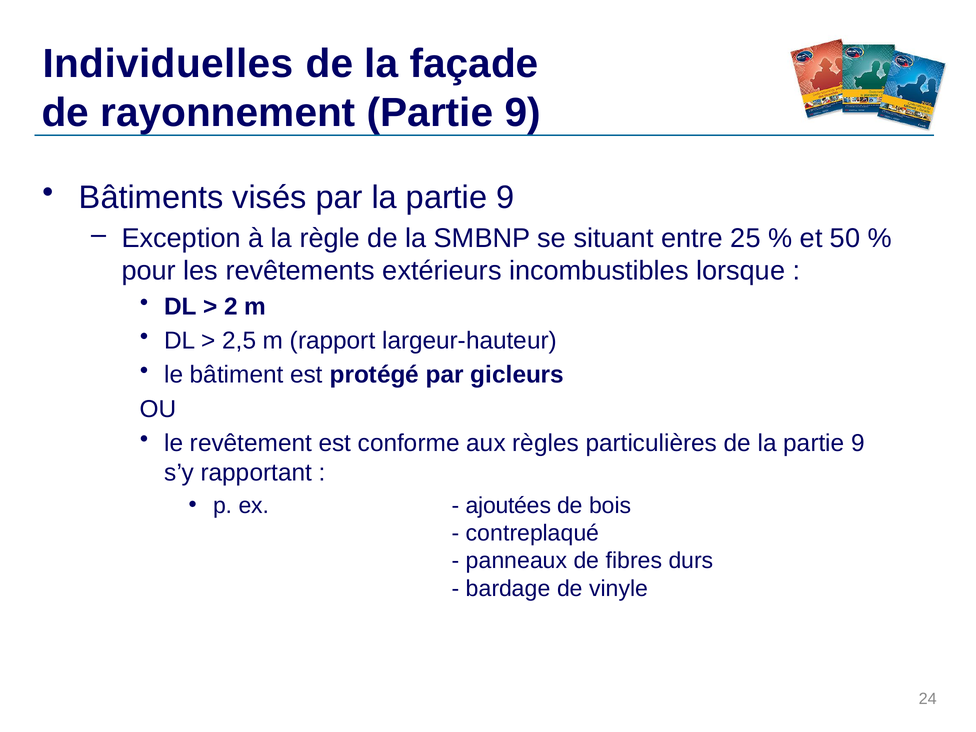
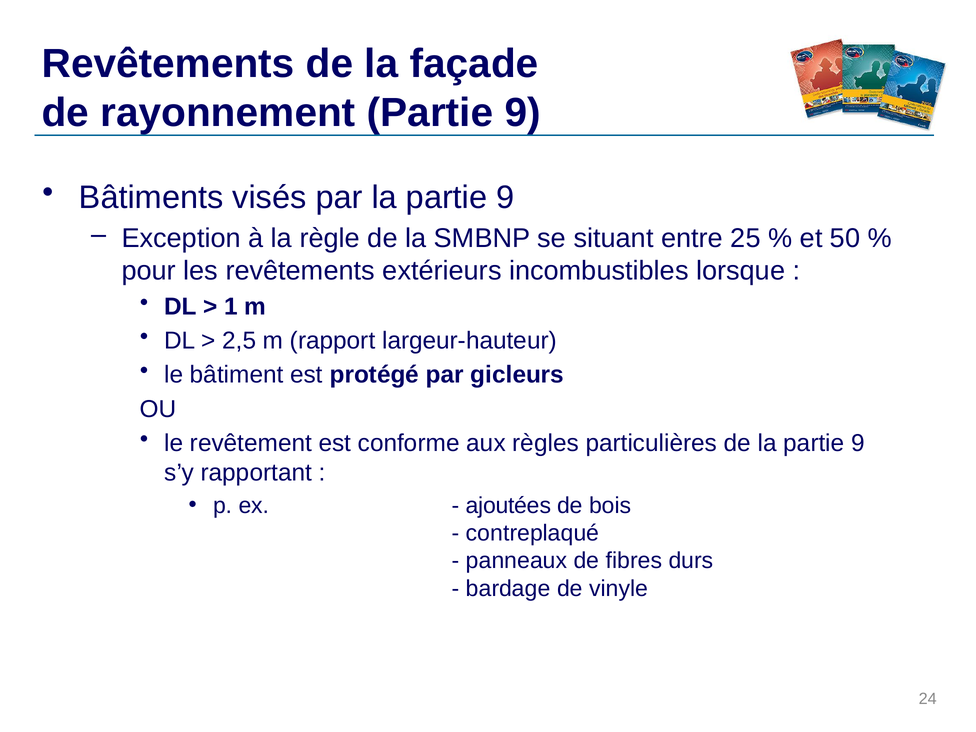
Individuelles: Individuelles -> Revêtements (168, 64)
2: 2 -> 1 (231, 307)
